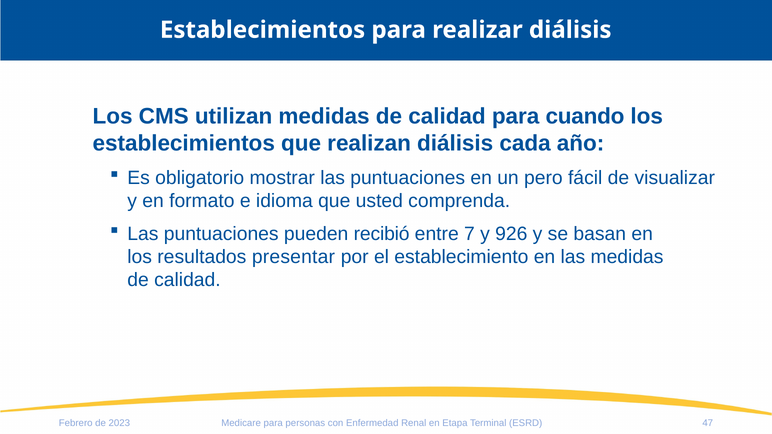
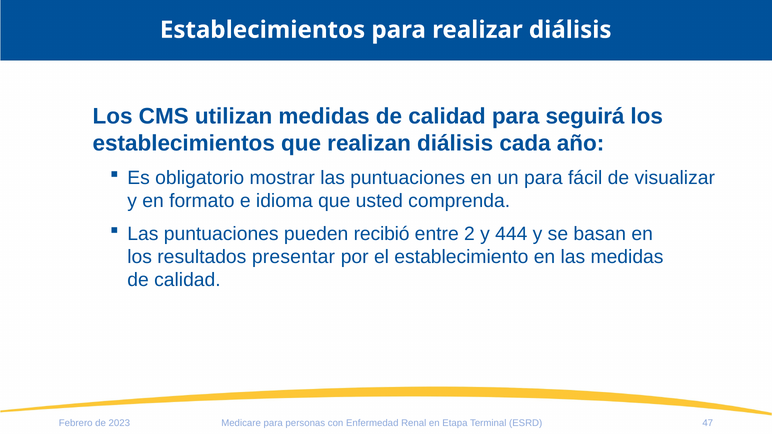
cuando: cuando -> seguirá (585, 116)
un pero: pero -> para (543, 178)
7: 7 -> 2 (469, 234)
926: 926 -> 444 (511, 234)
